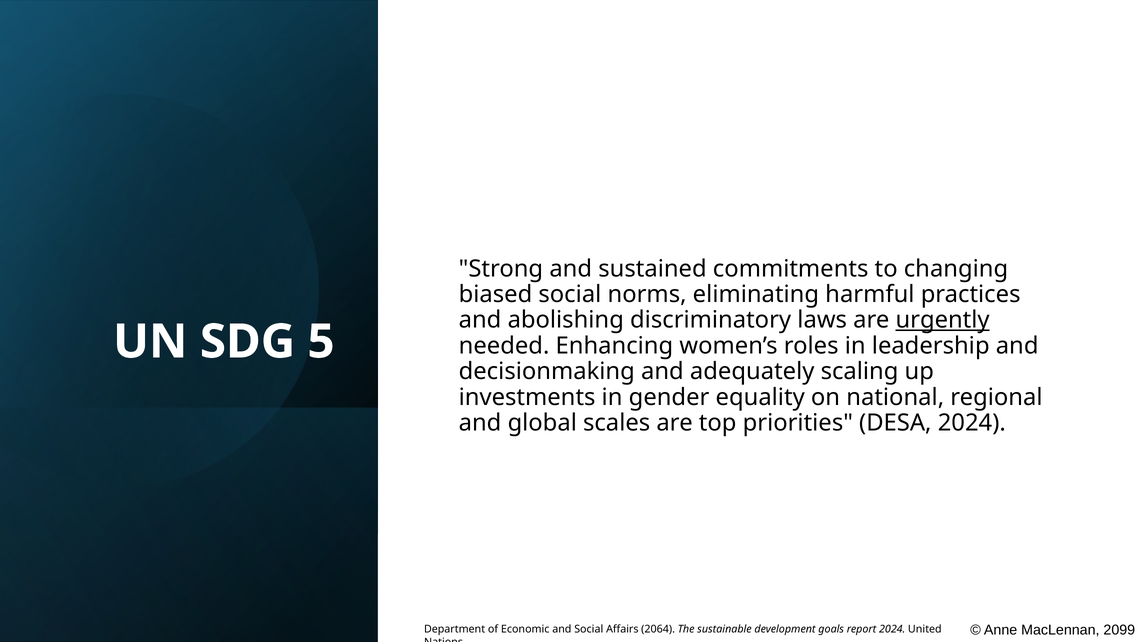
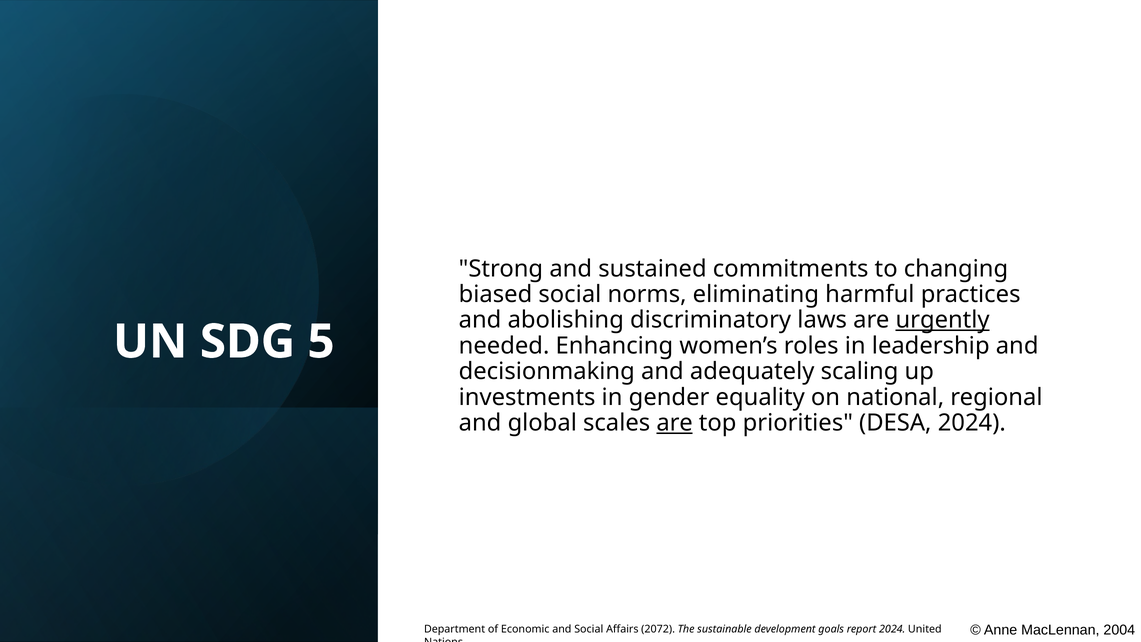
are underline: none -> present (675, 423)
2099: 2099 -> 2004 (1119, 630)
2064: 2064 -> 2072 (658, 629)
